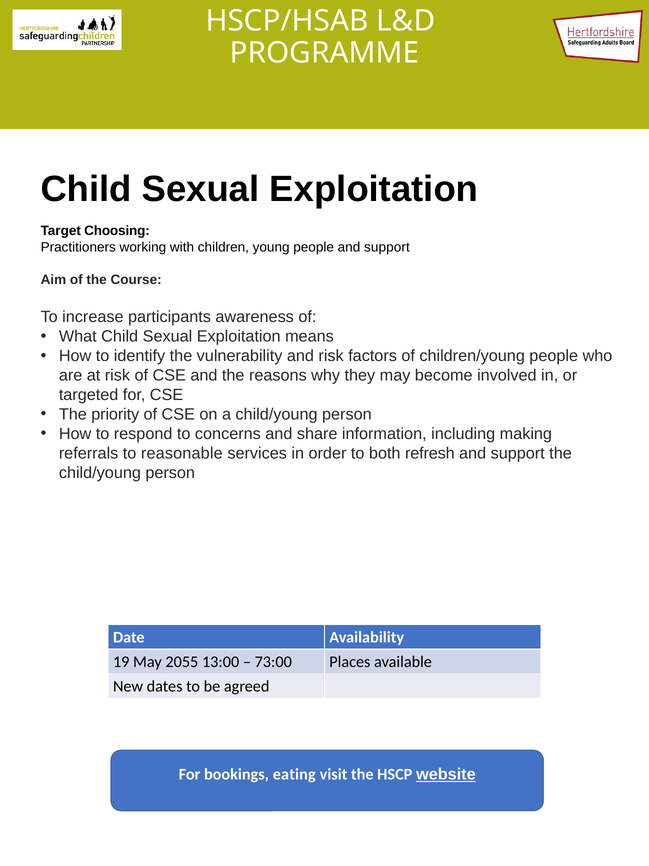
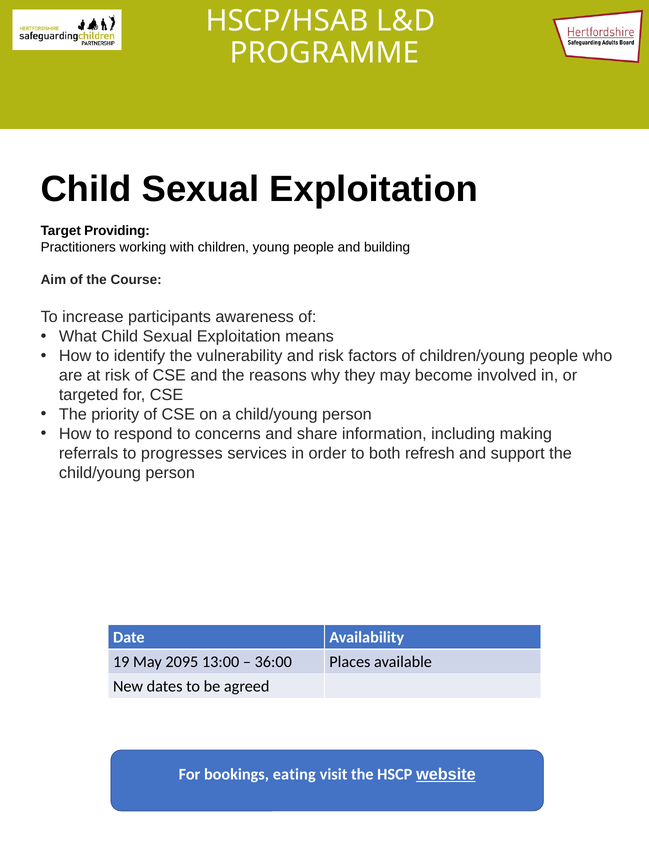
Choosing: Choosing -> Providing (117, 231)
people and support: support -> building (387, 247)
reasonable: reasonable -> progresses (182, 453)
2055: 2055 -> 2095 (182, 661)
73:00: 73:00 -> 36:00 (273, 661)
